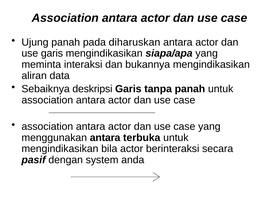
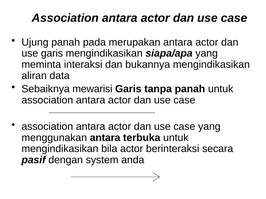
diharuskan: diharuskan -> merupakan (135, 42)
deskripsi: deskripsi -> mewarisi (92, 89)
